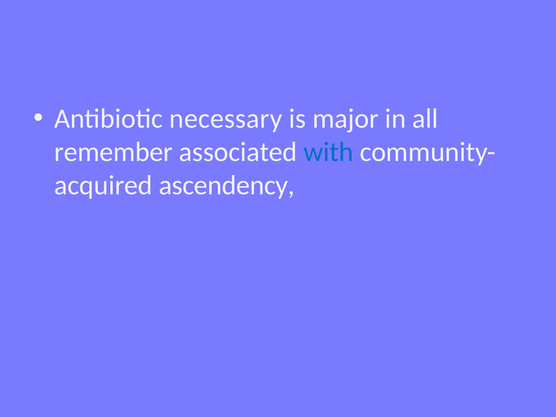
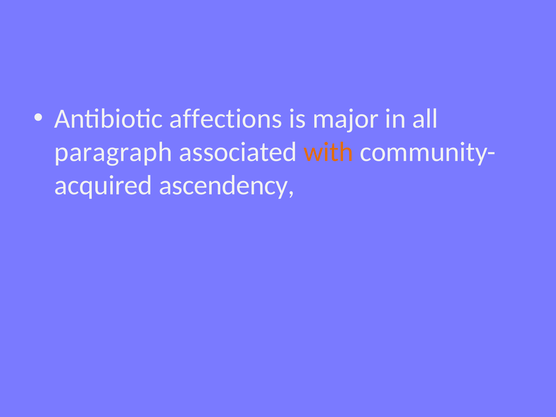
necessary: necessary -> affections (226, 119)
remember: remember -> paragraph (113, 152)
with colour: blue -> orange (328, 152)
